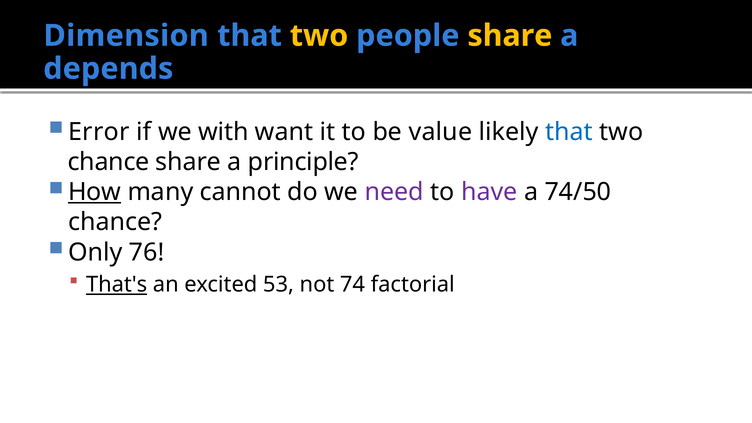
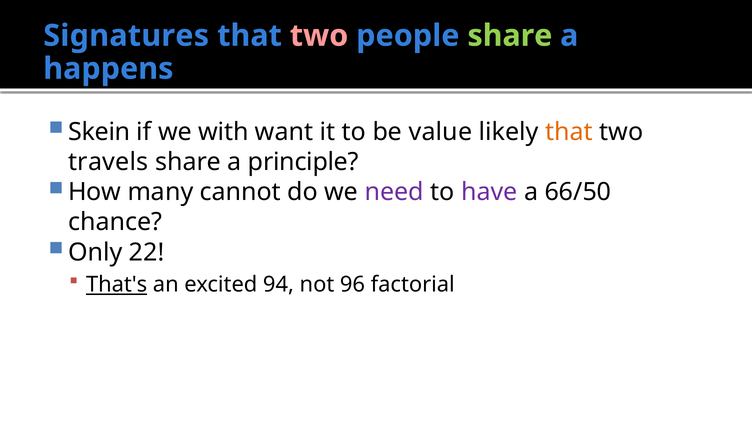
Dimension: Dimension -> Signatures (126, 36)
two colour: yellow -> pink (319, 36)
share colour: yellow -> light green (510, 36)
depends: depends -> happens (108, 69)
Error: Error -> Skein (99, 132)
that colour: blue -> orange (569, 132)
chance: chance -> travels (108, 162)
How underline: present -> none (95, 192)
74/50: 74/50 -> 66/50 (578, 192)
76: 76 -> 22 (147, 252)
53: 53 -> 94 (278, 285)
74: 74 -> 96 (352, 285)
